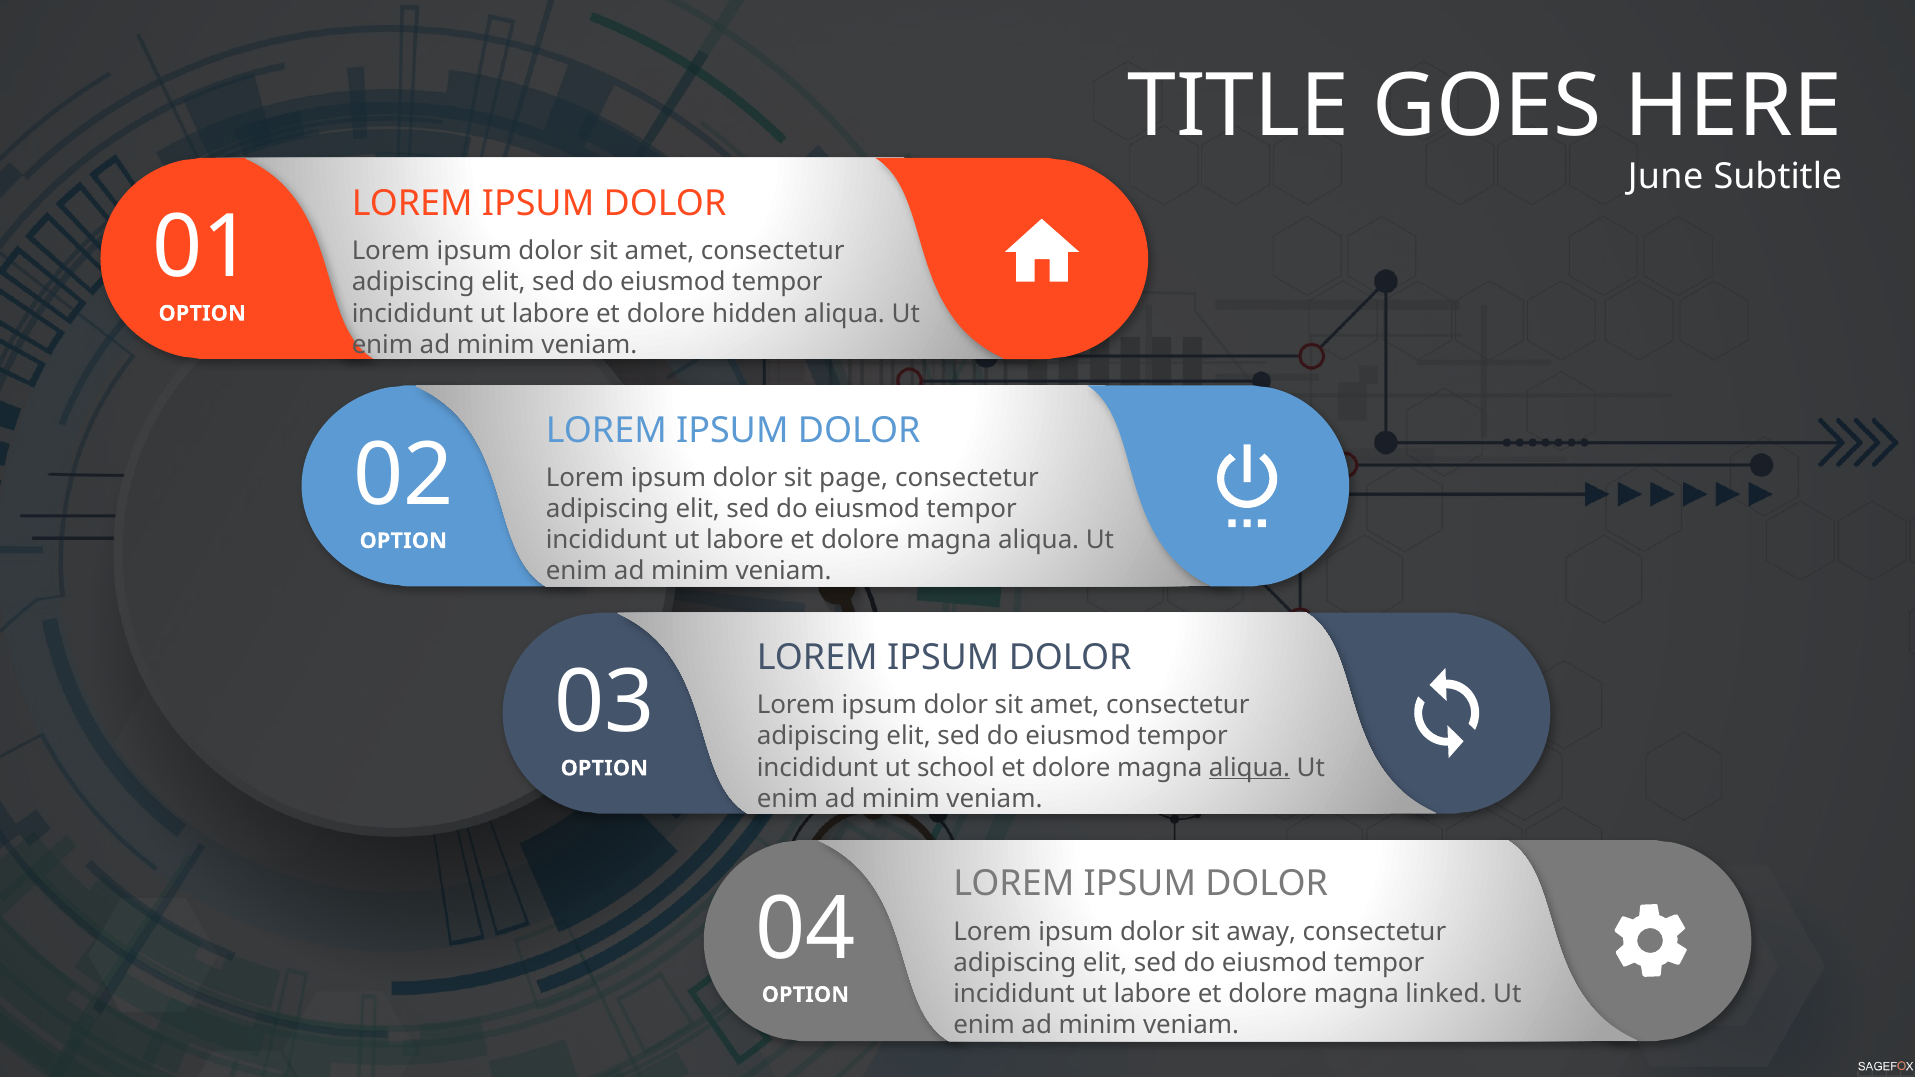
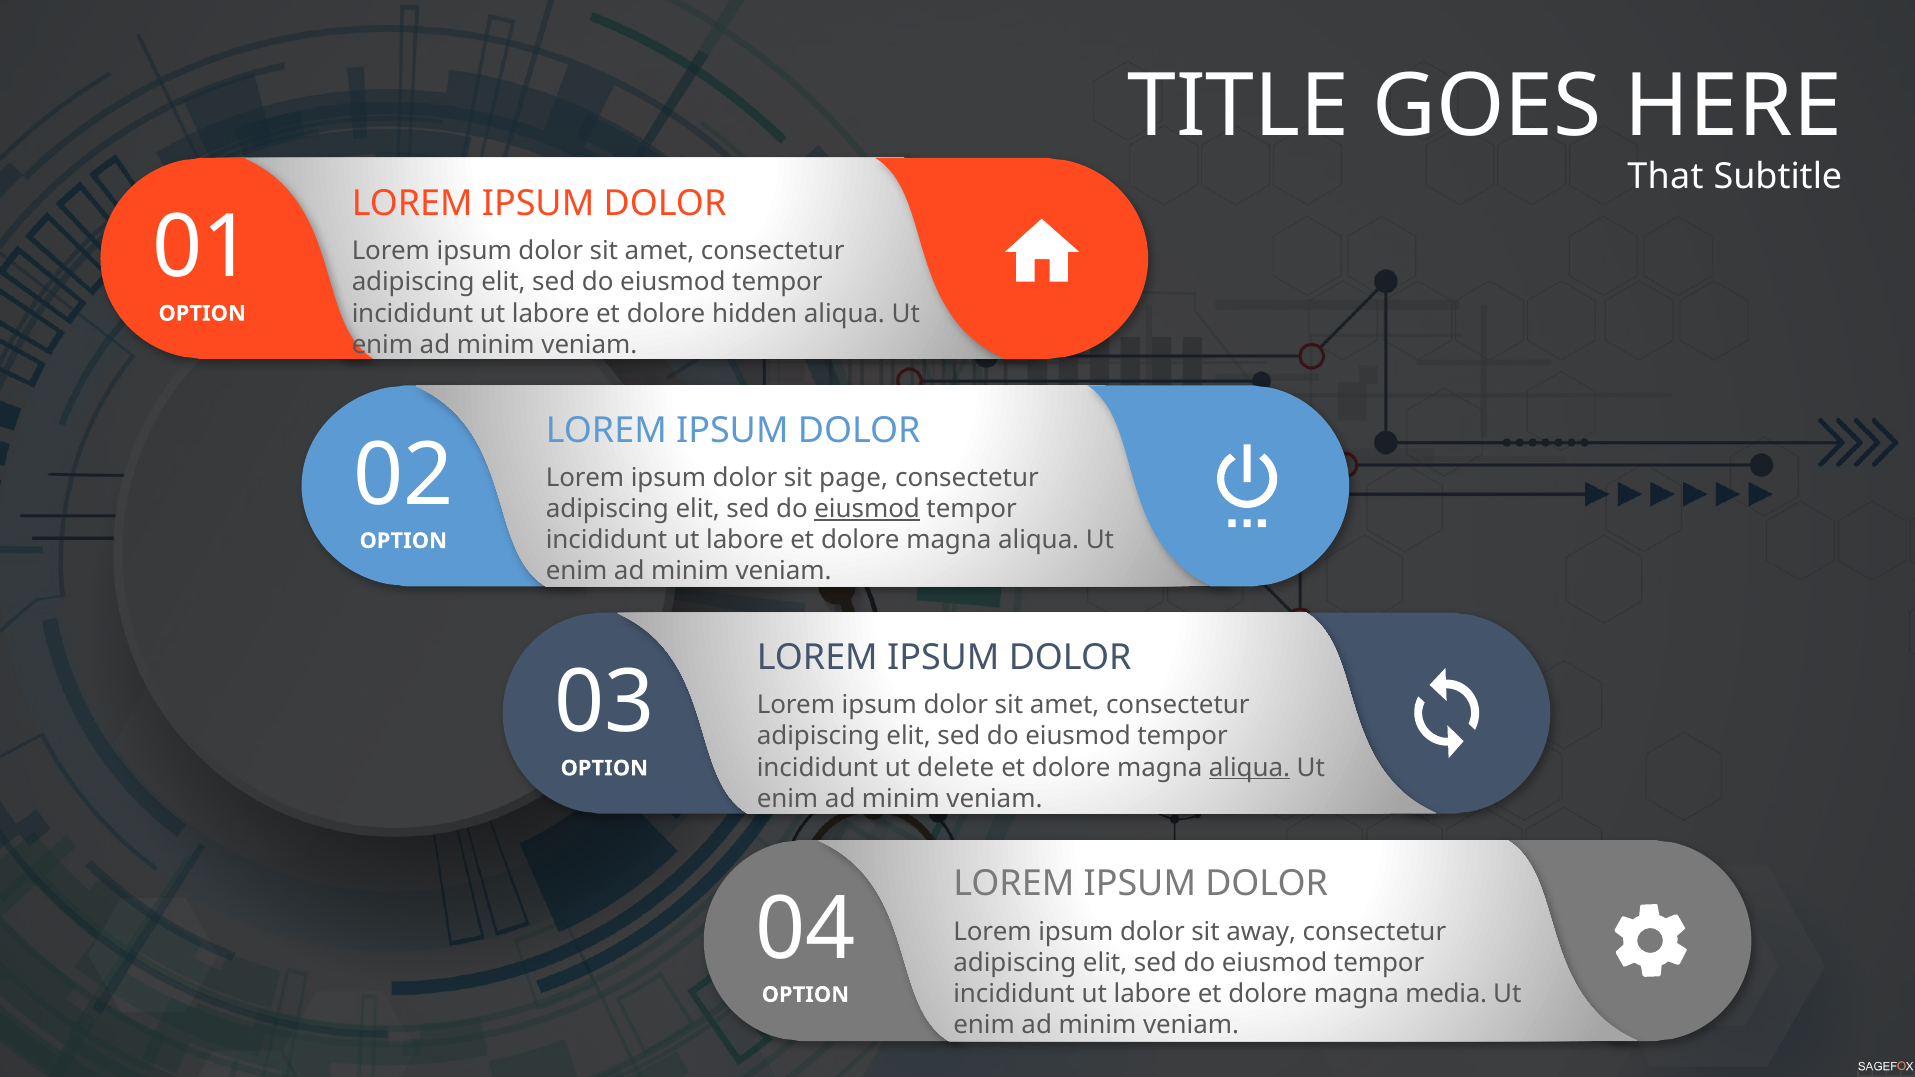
June: June -> That (1666, 177)
eiusmod underline: none -> present (867, 509)
school: school -> delete (956, 768)
linked: linked -> media (1446, 994)
